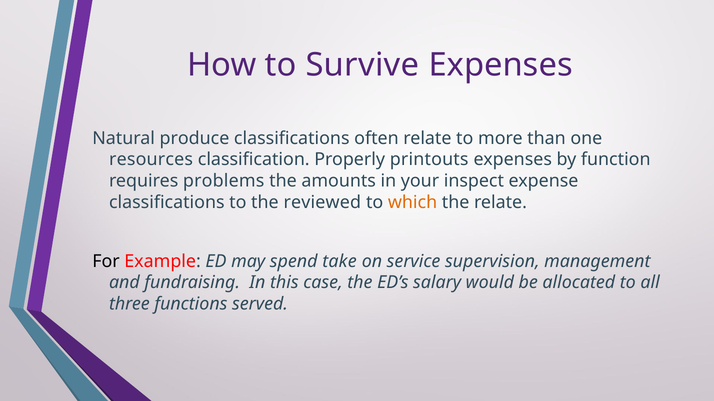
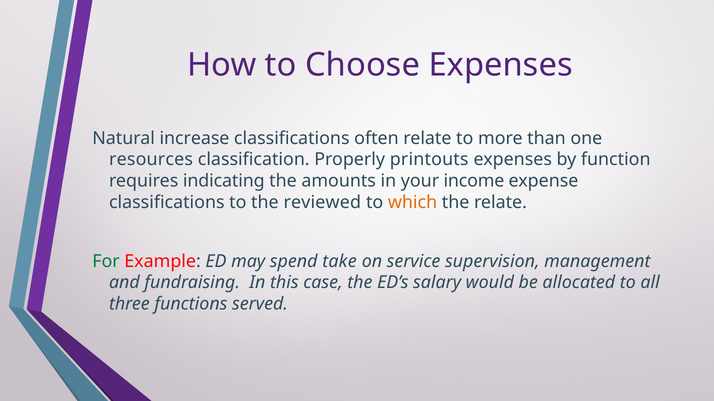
Survive: Survive -> Choose (363, 65)
produce: produce -> increase (195, 138)
problems: problems -> indicating (224, 181)
inspect: inspect -> income (474, 181)
For colour: black -> green (106, 262)
